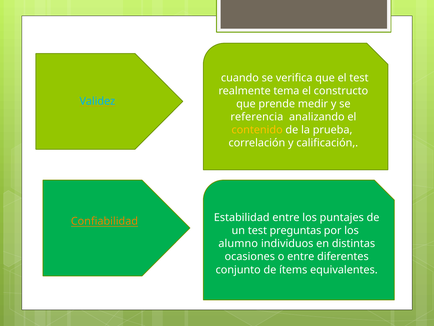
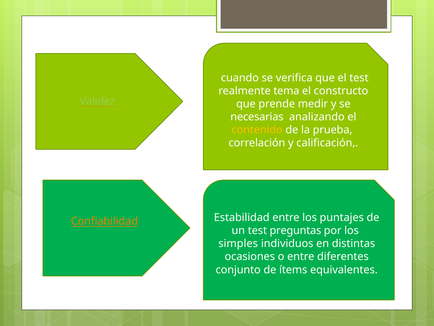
Validez colour: light blue -> light green (97, 101)
referencia: referencia -> necesarias (257, 117)
alumno: alumno -> simples (238, 243)
